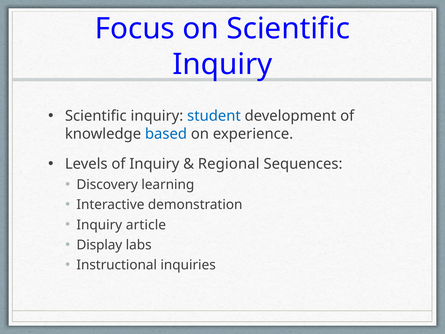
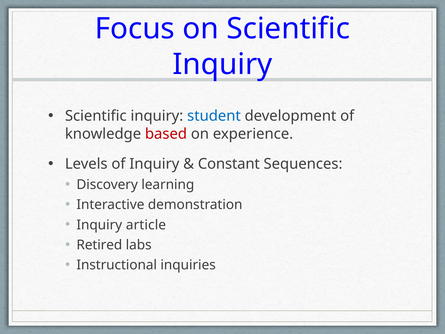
based colour: blue -> red (166, 134)
Regional: Regional -> Constant (229, 164)
Display: Display -> Retired (99, 245)
